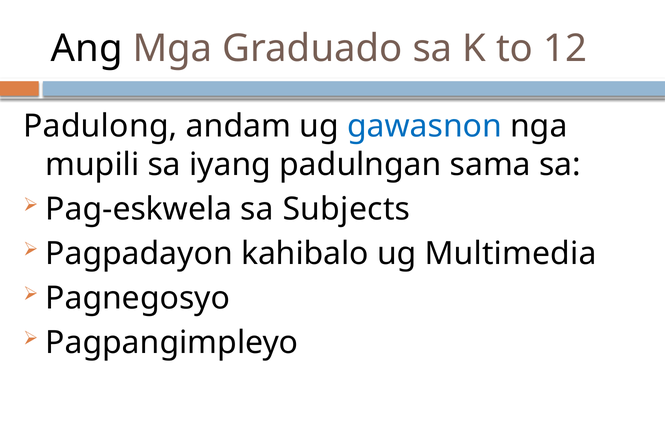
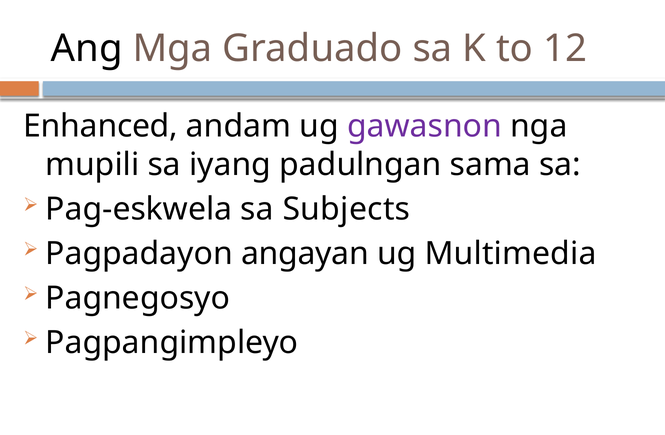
Padulong: Padulong -> Enhanced (101, 126)
gawasnon colour: blue -> purple (425, 126)
kahibalo: kahibalo -> angayan (305, 253)
